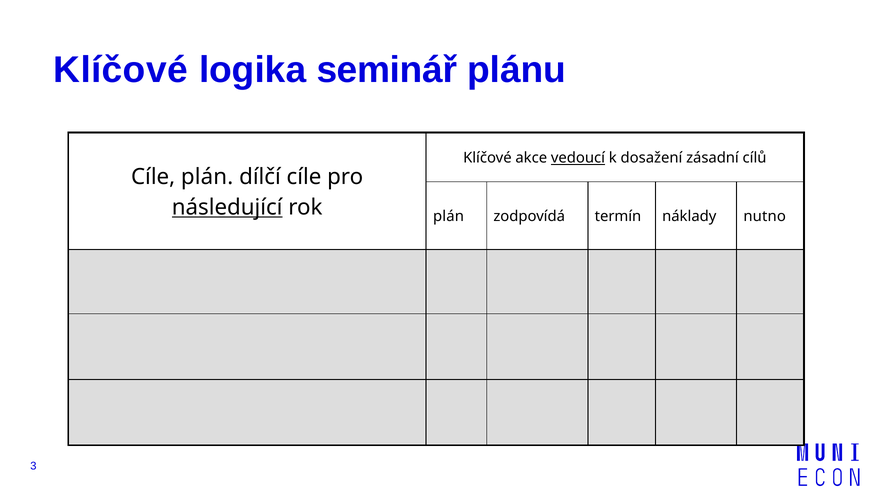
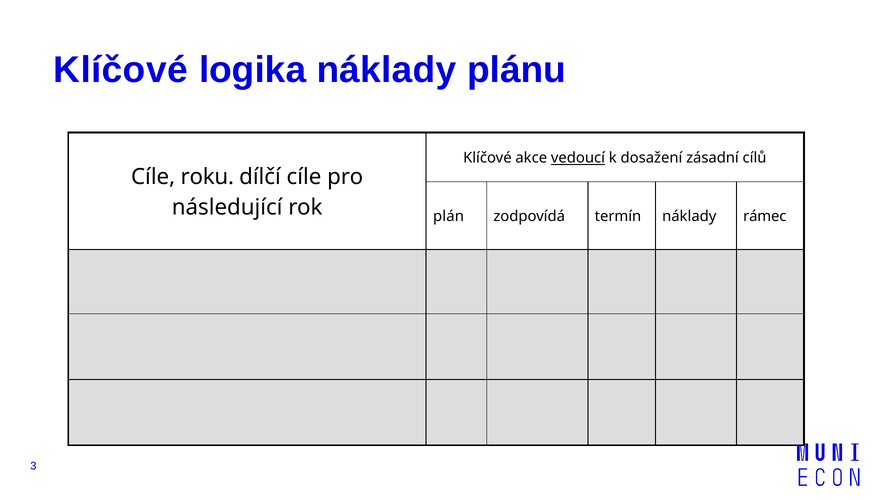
logika seminář: seminář -> náklady (387, 70)
Cíle plán: plán -> roku (207, 177)
následující underline: present -> none (227, 207)
nutno: nutno -> rámec (765, 216)
